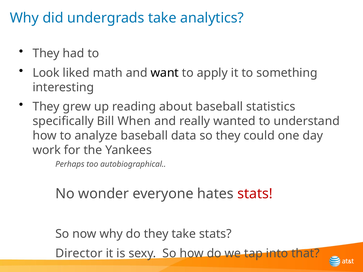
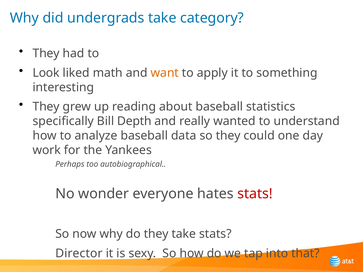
analytics: analytics -> category (212, 18)
want colour: black -> orange (165, 73)
When: When -> Depth (134, 121)
